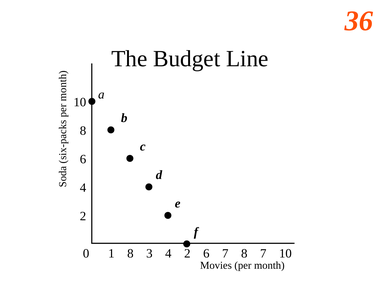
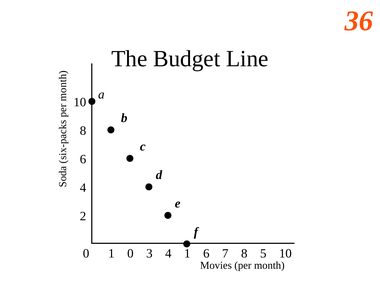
1 8: 8 -> 0 (130, 253)
4 2: 2 -> 1 (187, 253)
8 7: 7 -> 5 (263, 253)
